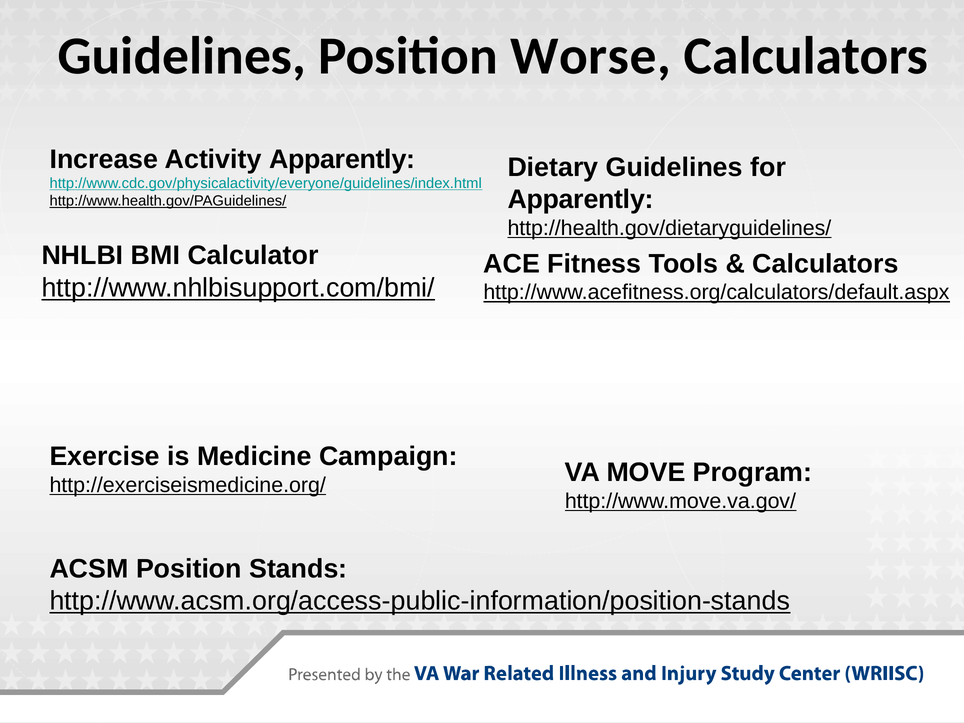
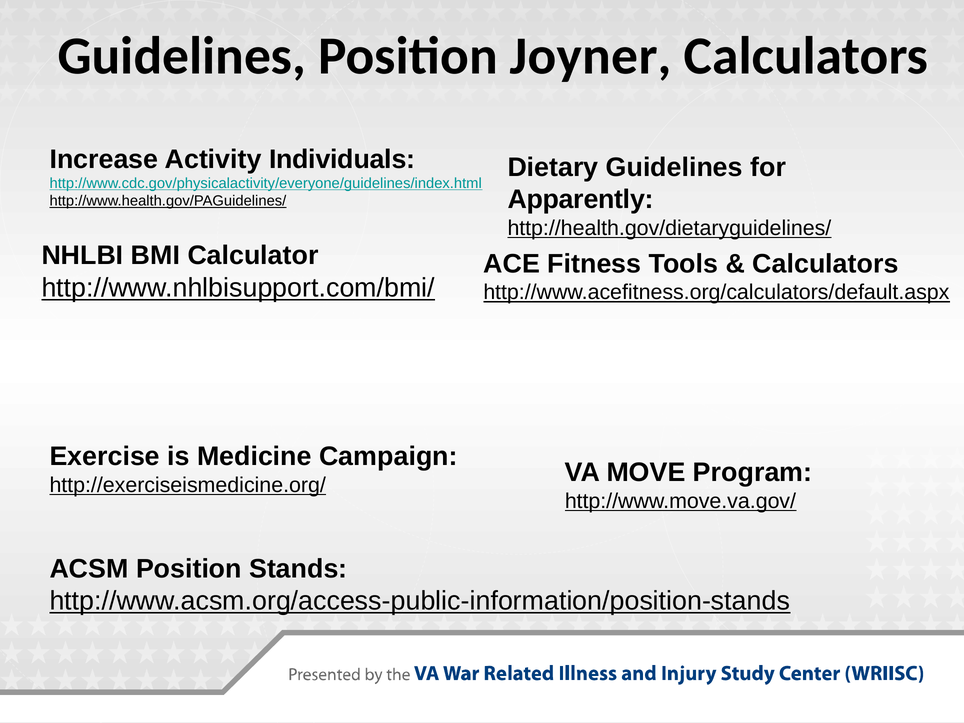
Worse: Worse -> Joyner (591, 56)
Activity Apparently: Apparently -> Individuals (342, 159)
